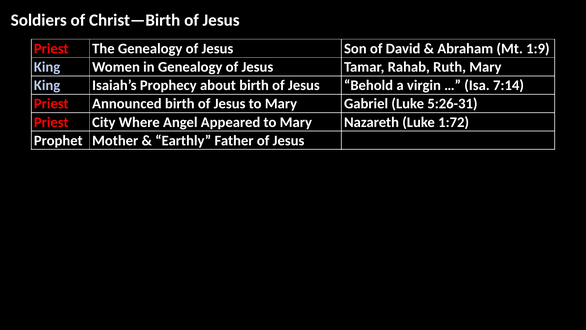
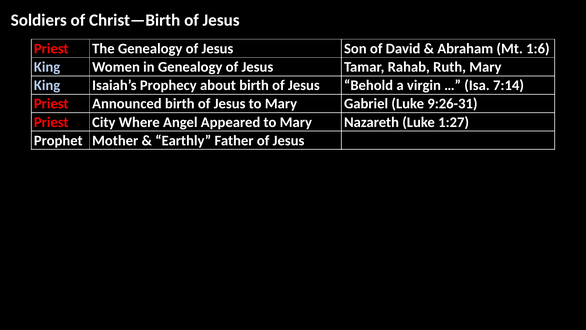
1:9: 1:9 -> 1:6 (538, 49)
5:26-31: 5:26-31 -> 9:26-31 (452, 104)
1:72: 1:72 -> 1:27 (454, 122)
